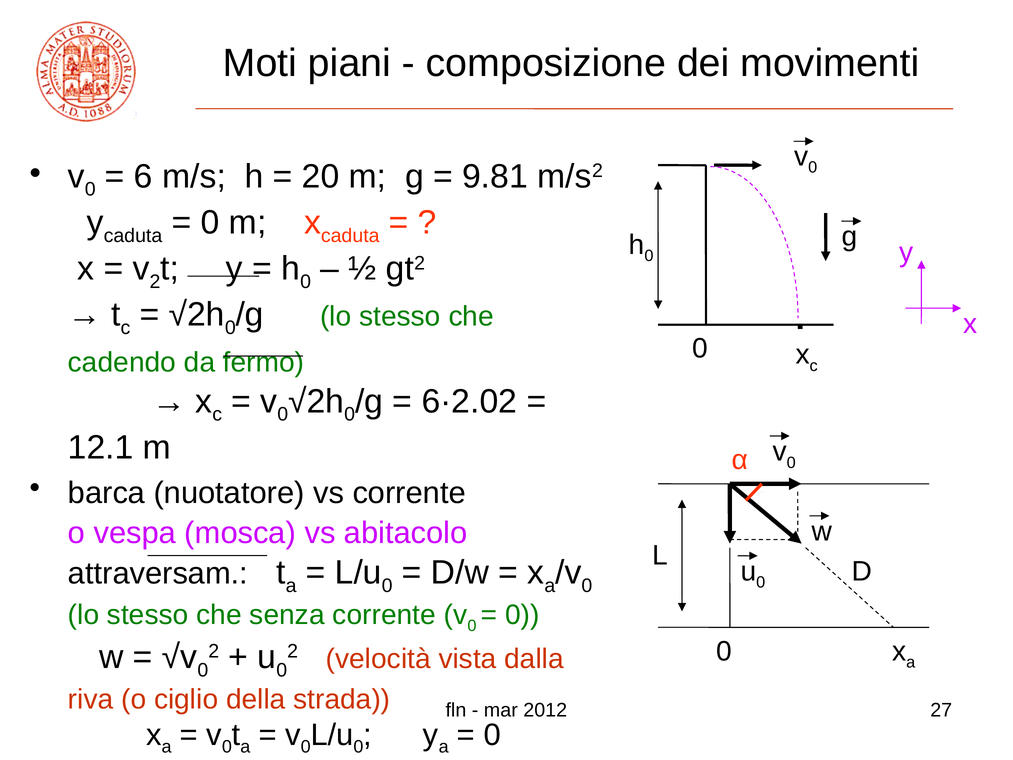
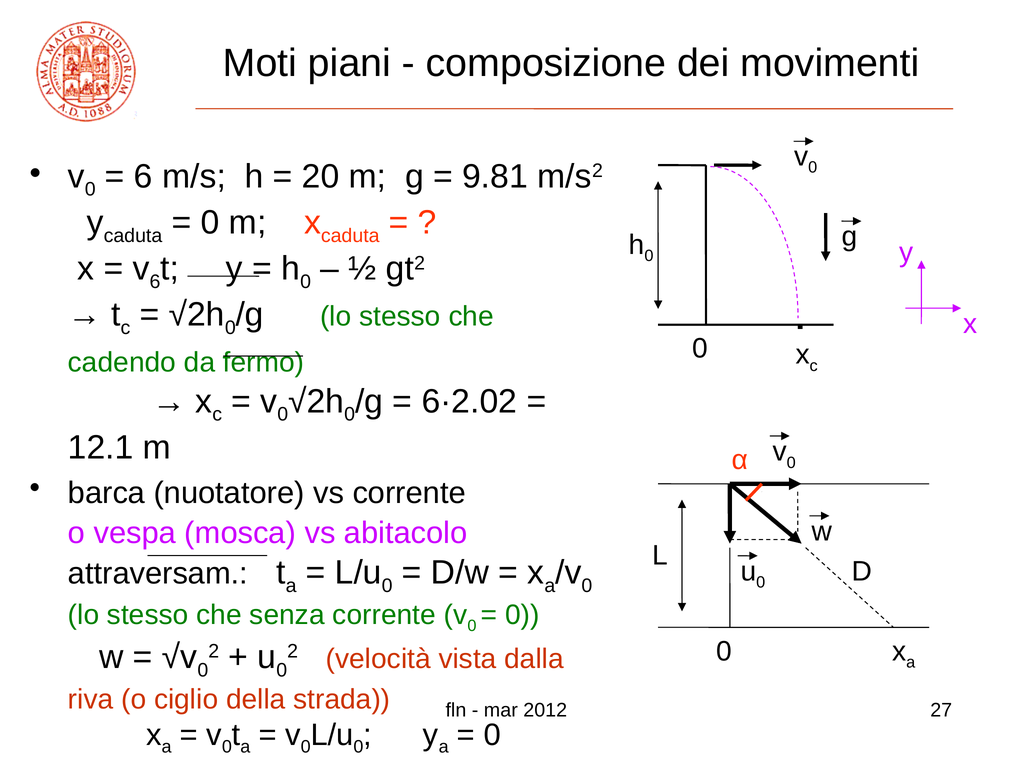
2: 2 -> 6 (155, 282)
